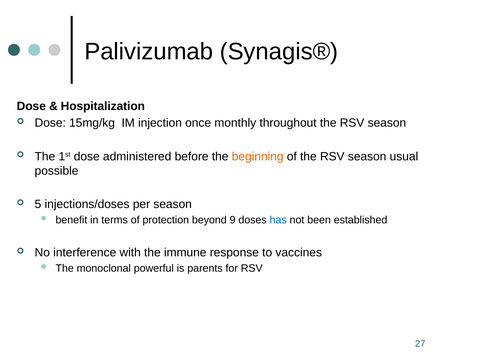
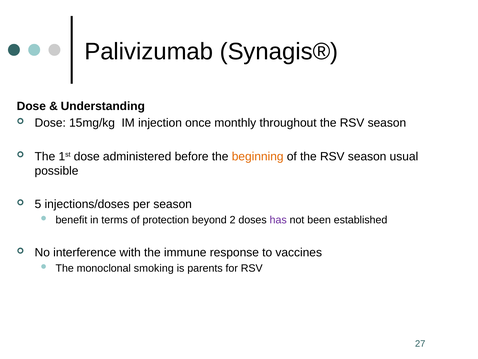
Hospitalization: Hospitalization -> Understanding (103, 106)
9: 9 -> 2 (233, 220)
has colour: blue -> purple (278, 220)
powerful: powerful -> smoking (154, 268)
